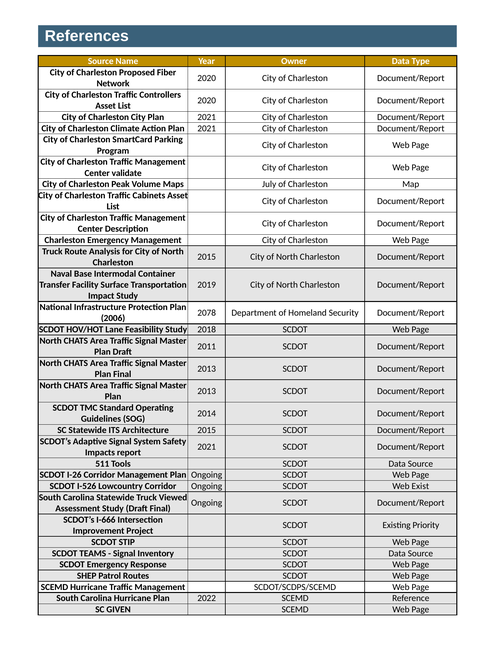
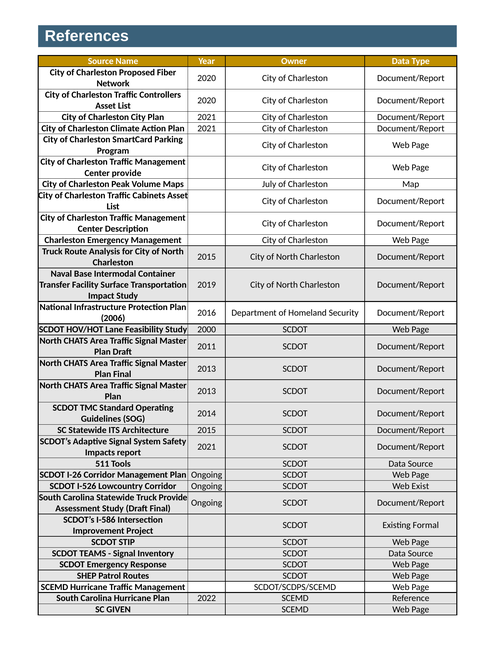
Center validate: validate -> provide (127, 173)
2078: 2078 -> 2016 (207, 313)
2018: 2018 -> 2000 (207, 330)
Truck Viewed: Viewed -> Provide (173, 498)
I-666: I-666 -> I-586 (106, 521)
Priority: Priority -> Formal (426, 526)
